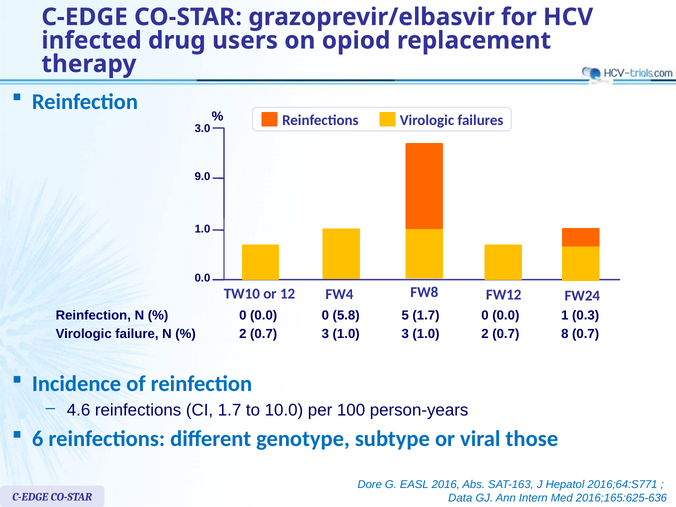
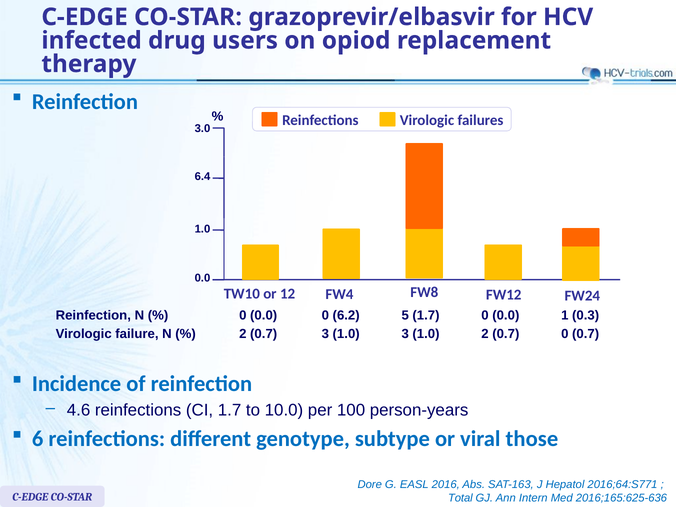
9.0: 9.0 -> 6.4 (202, 177)
5.8: 5.8 -> 6.2 (346, 315)
0.7 8: 8 -> 0 (565, 334)
Data: Data -> Total (460, 498)
